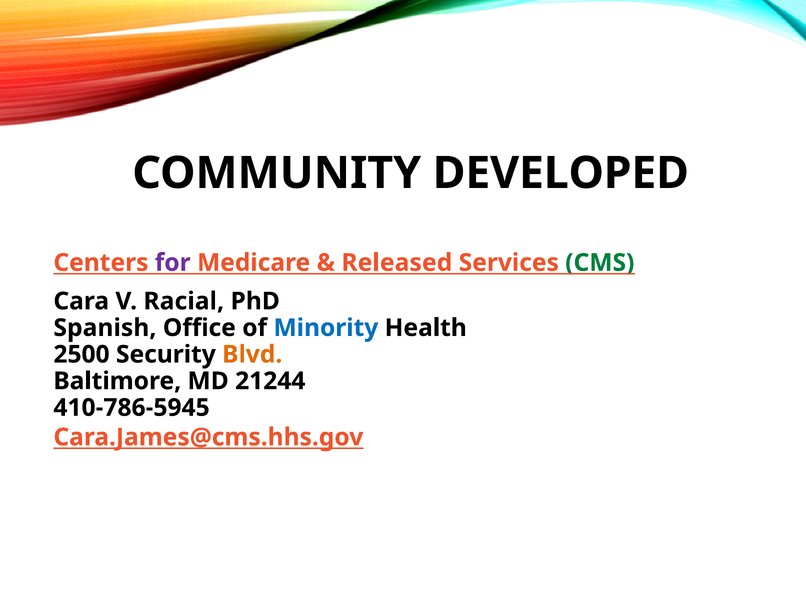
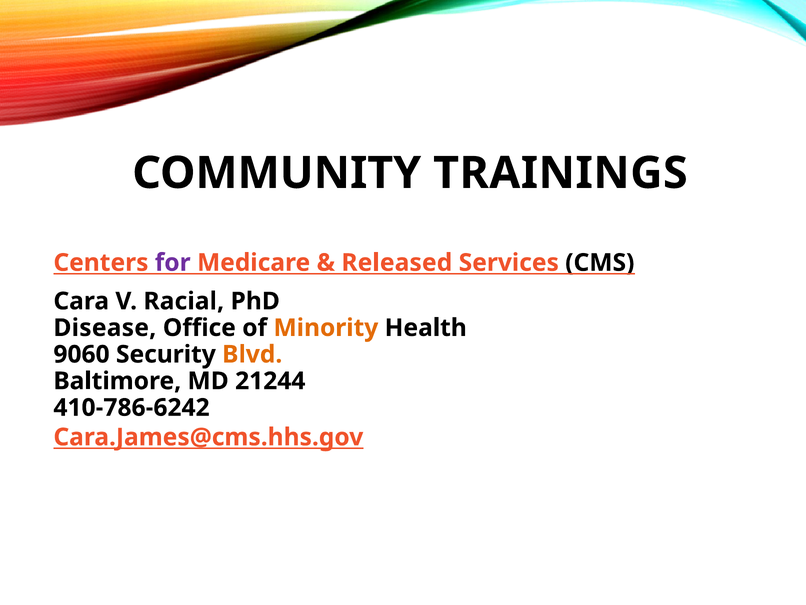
DEVELOPED: DEVELOPED -> TRAININGS (560, 173)
CMS colour: green -> black (600, 262)
Spanish: Spanish -> Disease (105, 328)
Minority colour: blue -> orange (326, 328)
2500: 2500 -> 9060 (82, 354)
410-786-5945: 410-786-5945 -> 410-786-6242 (132, 407)
